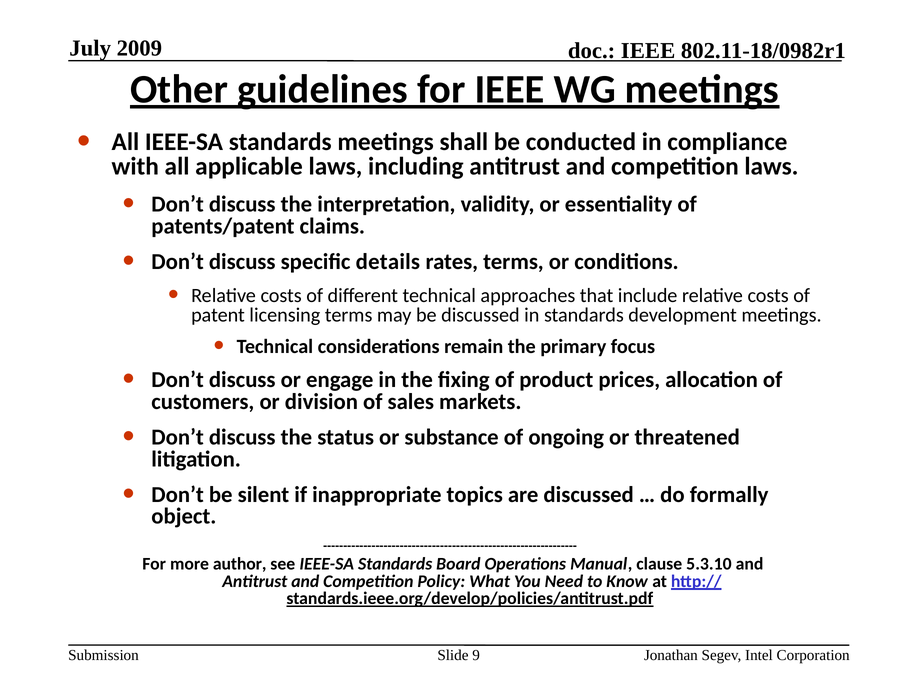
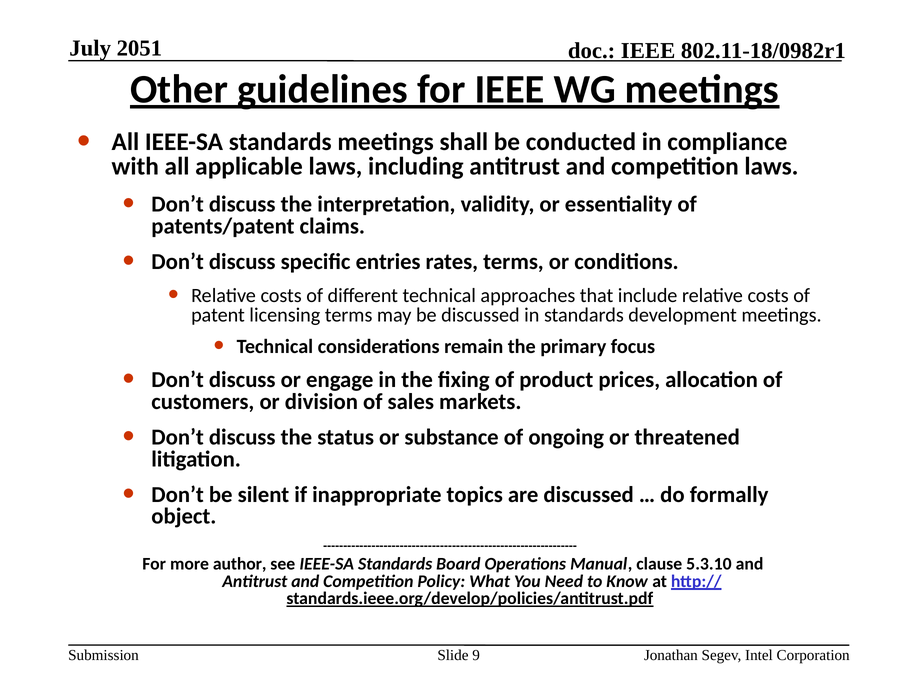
2009: 2009 -> 2051 (139, 48)
details: details -> entries (388, 261)
